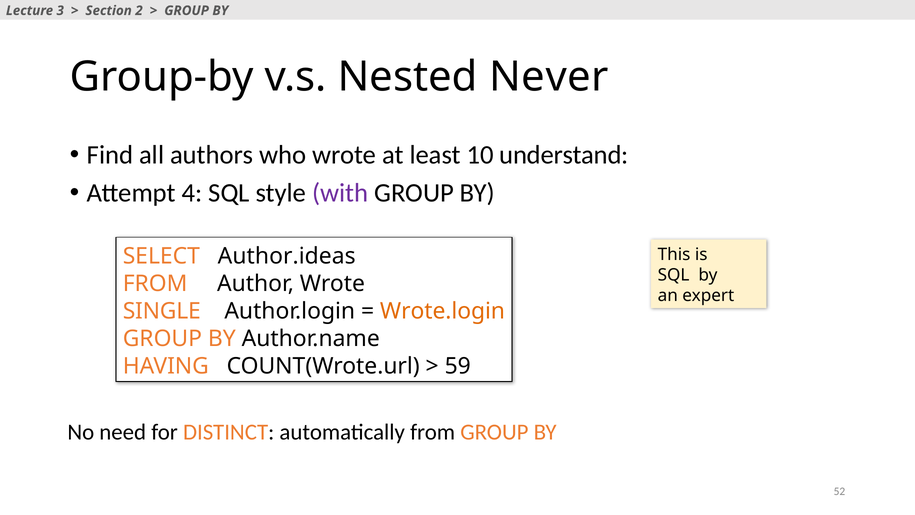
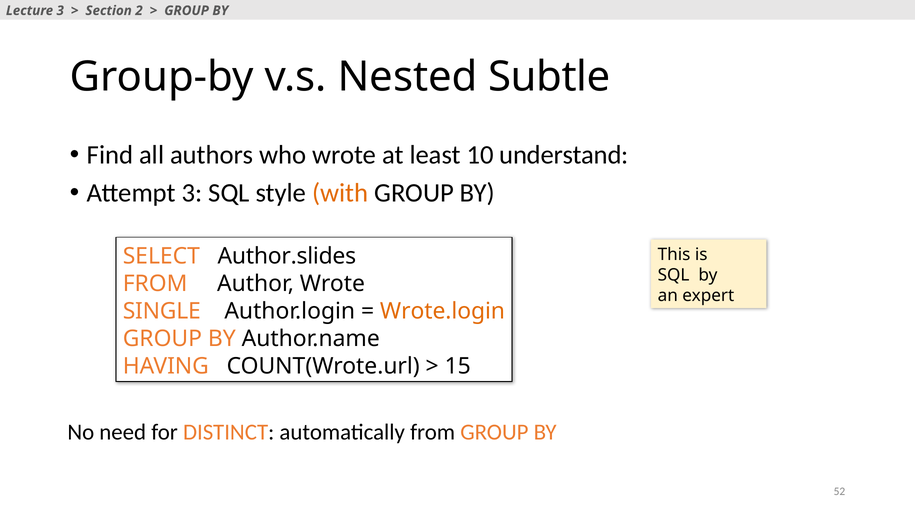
Never: Never -> Subtle (549, 77)
Attempt 4: 4 -> 3 (192, 193)
with colour: purple -> orange (340, 193)
Author.ideas: Author.ideas -> Author.slides (287, 256)
59: 59 -> 15 (458, 366)
